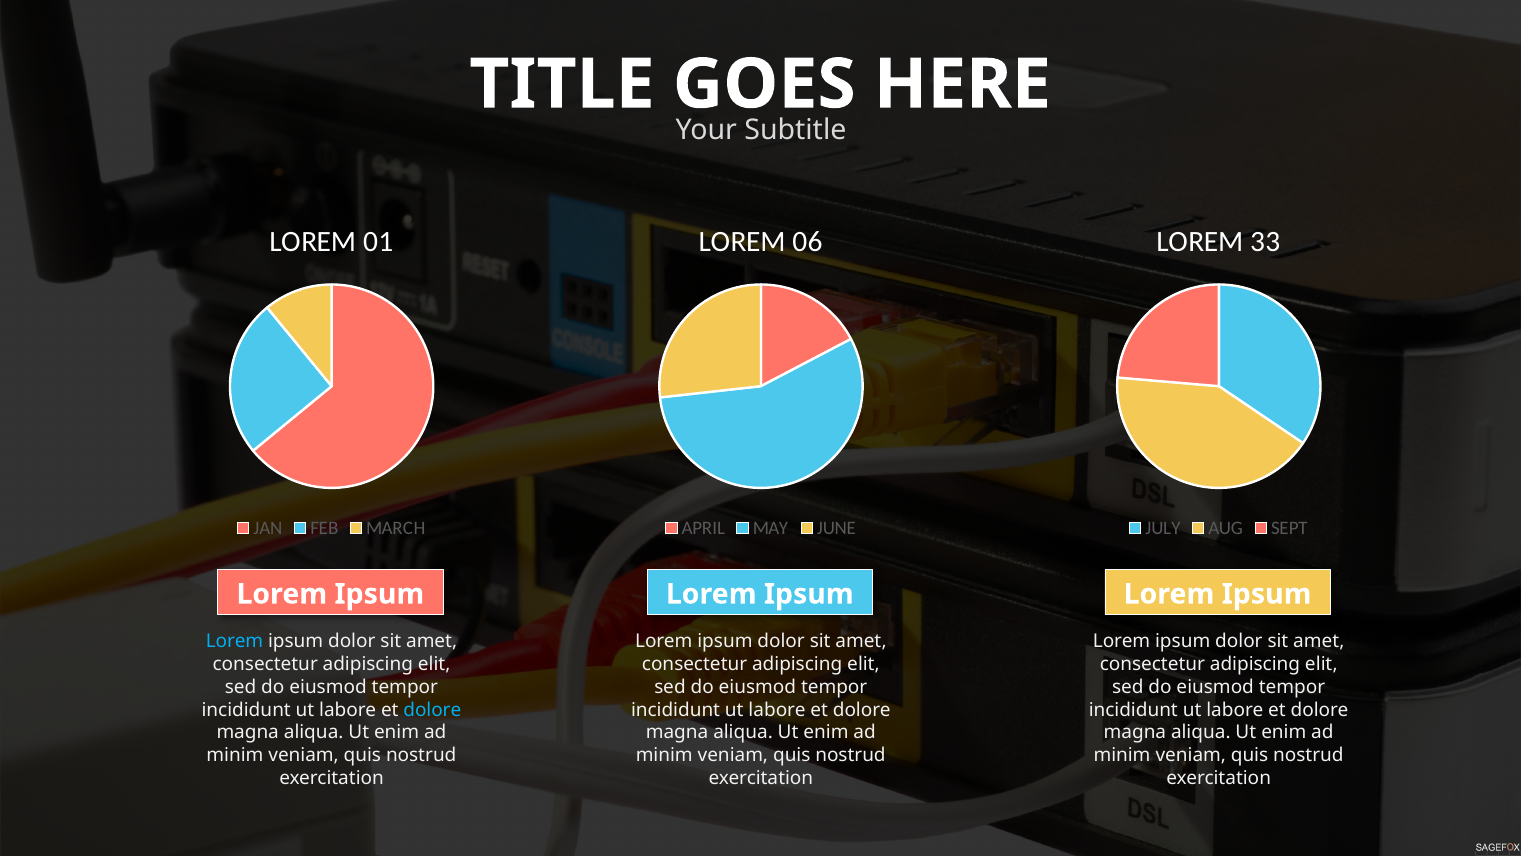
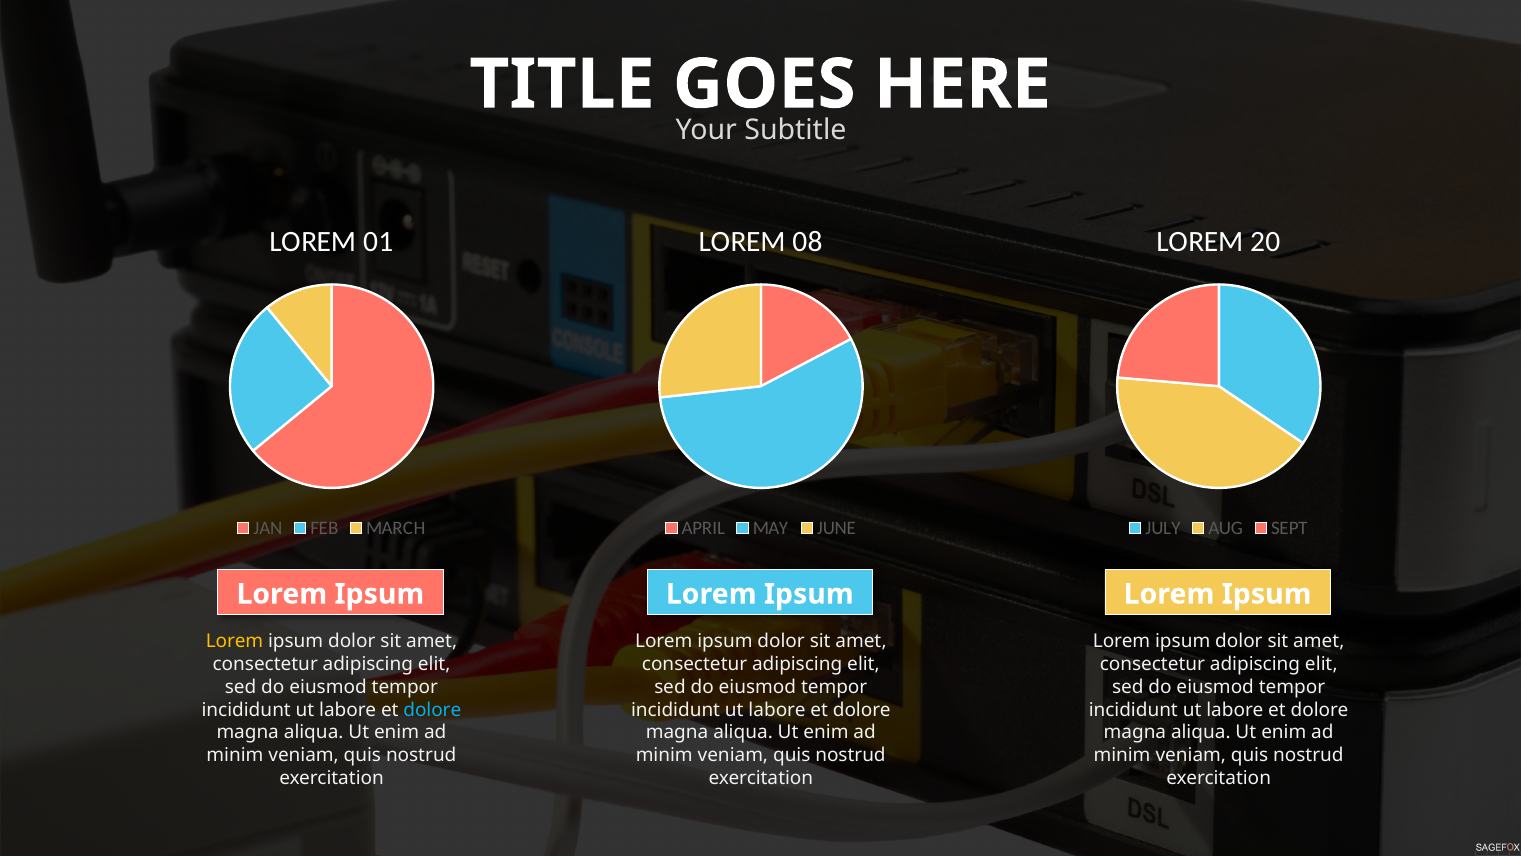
06: 06 -> 08 (807, 242)
33: 33 -> 20 (1265, 242)
Lorem colour: light blue -> yellow (234, 641)
